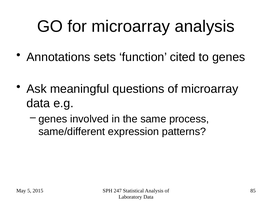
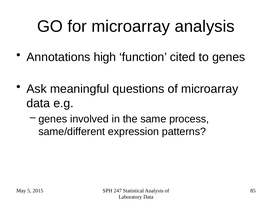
sets: sets -> high (105, 57)
